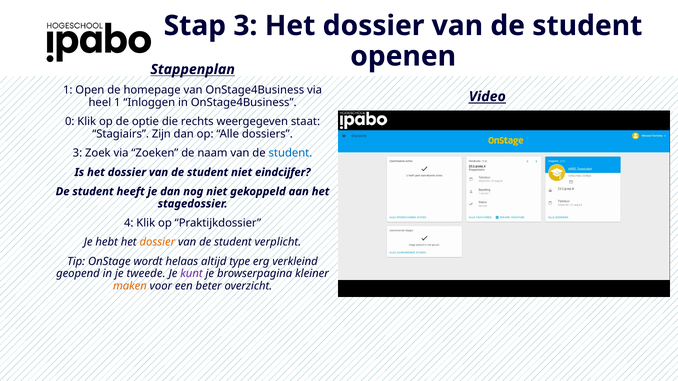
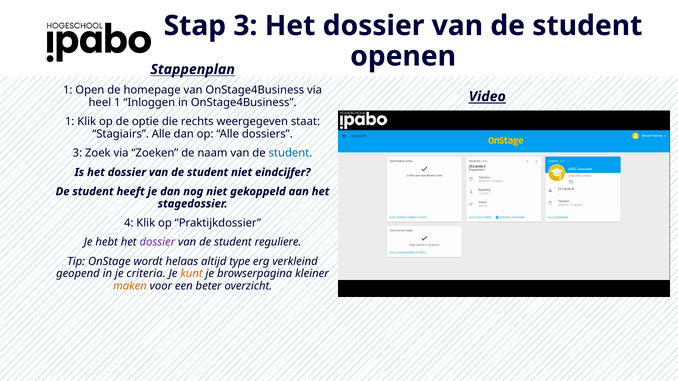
0: 0 -> 1 (70, 122)
Stagiairs Zijn: Zijn -> Alle (161, 134)
dossier colour: orange -> purple (157, 242)
verplicht: verplicht -> reguliere (278, 242)
tweede: tweede -> criteria (146, 274)
kunt colour: purple -> orange (191, 274)
